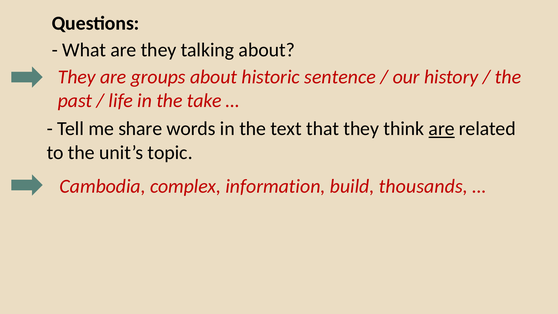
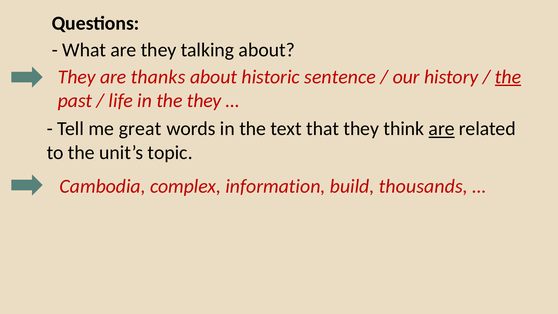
groups: groups -> thanks (158, 77)
the underline: none -> present (508, 77)
the take: take -> they (204, 101)
share: share -> great (140, 129)
